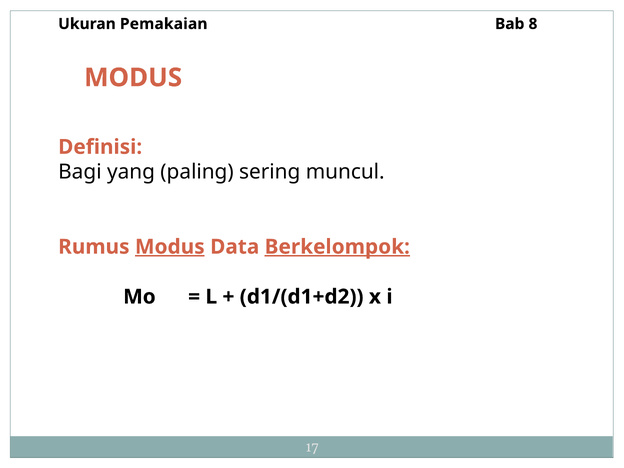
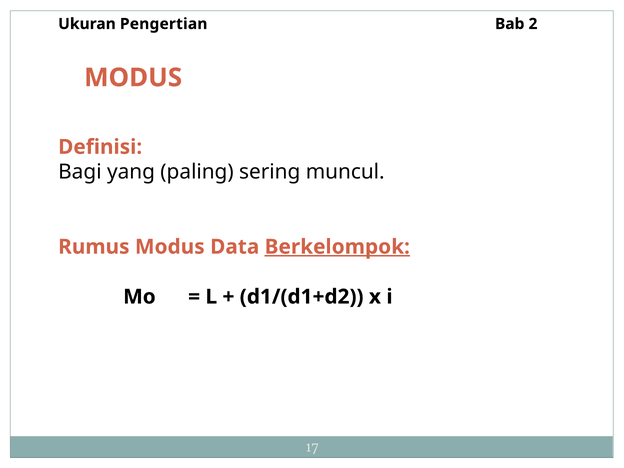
Pemakaian: Pemakaian -> Pengertian (164, 24)
8: 8 -> 2 (533, 24)
Modus underline: present -> none (170, 247)
